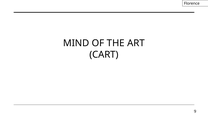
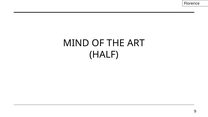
CART: CART -> HALF (104, 55)
